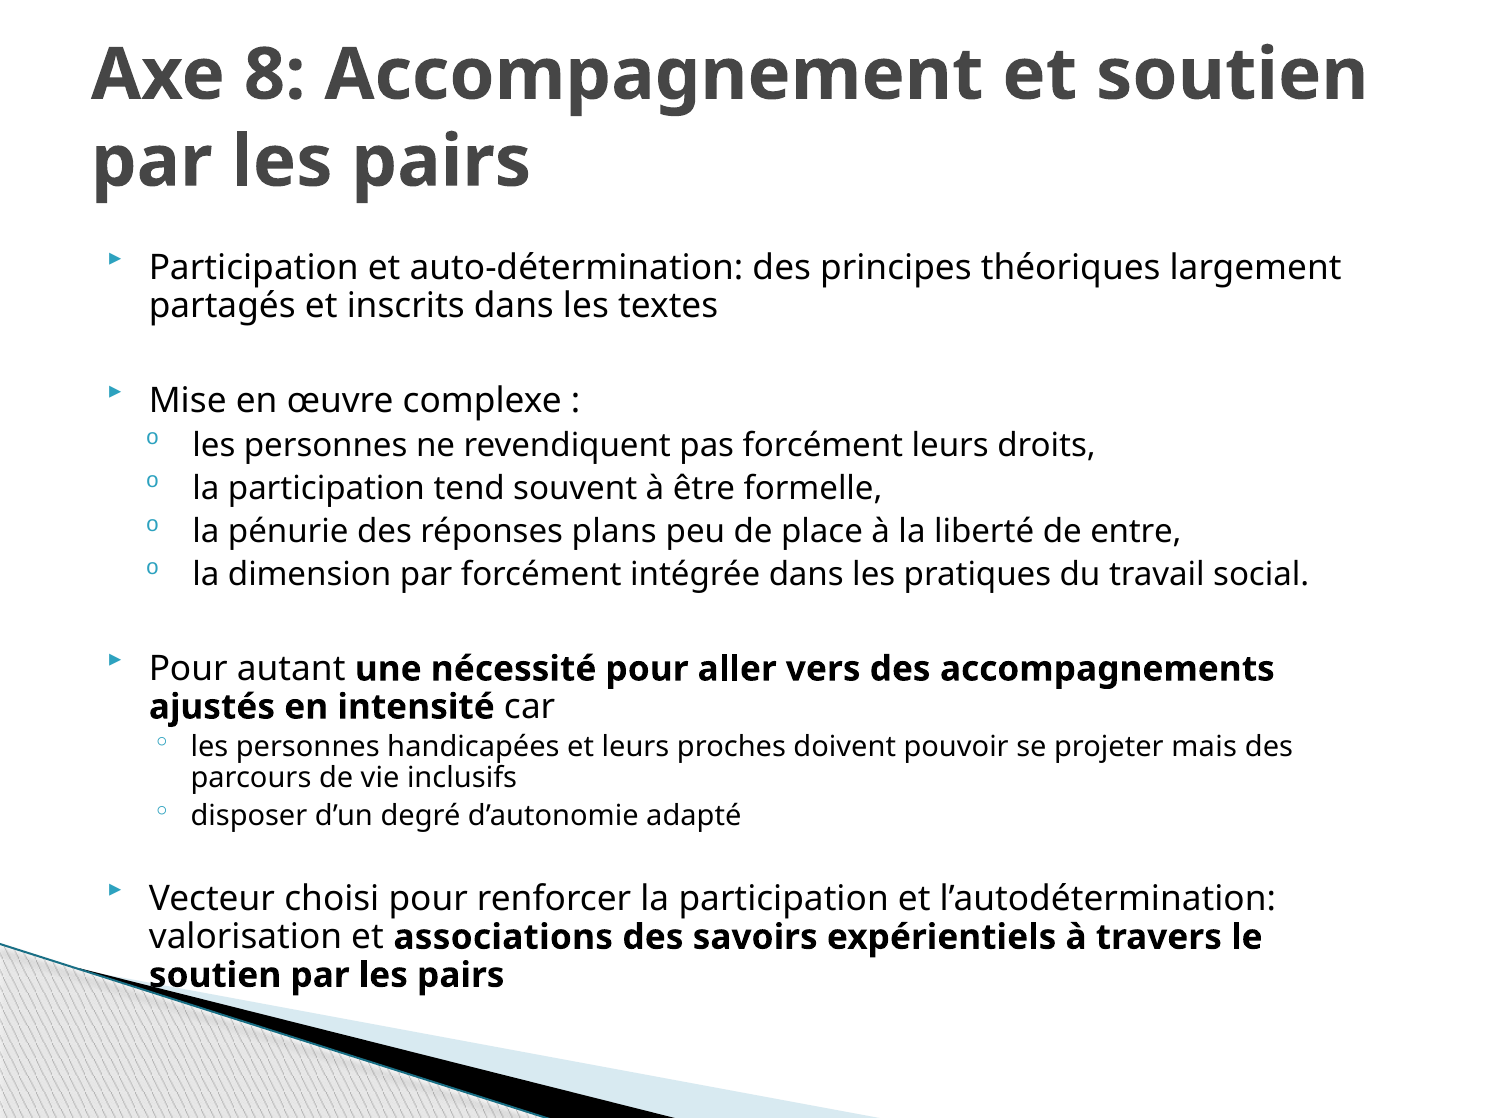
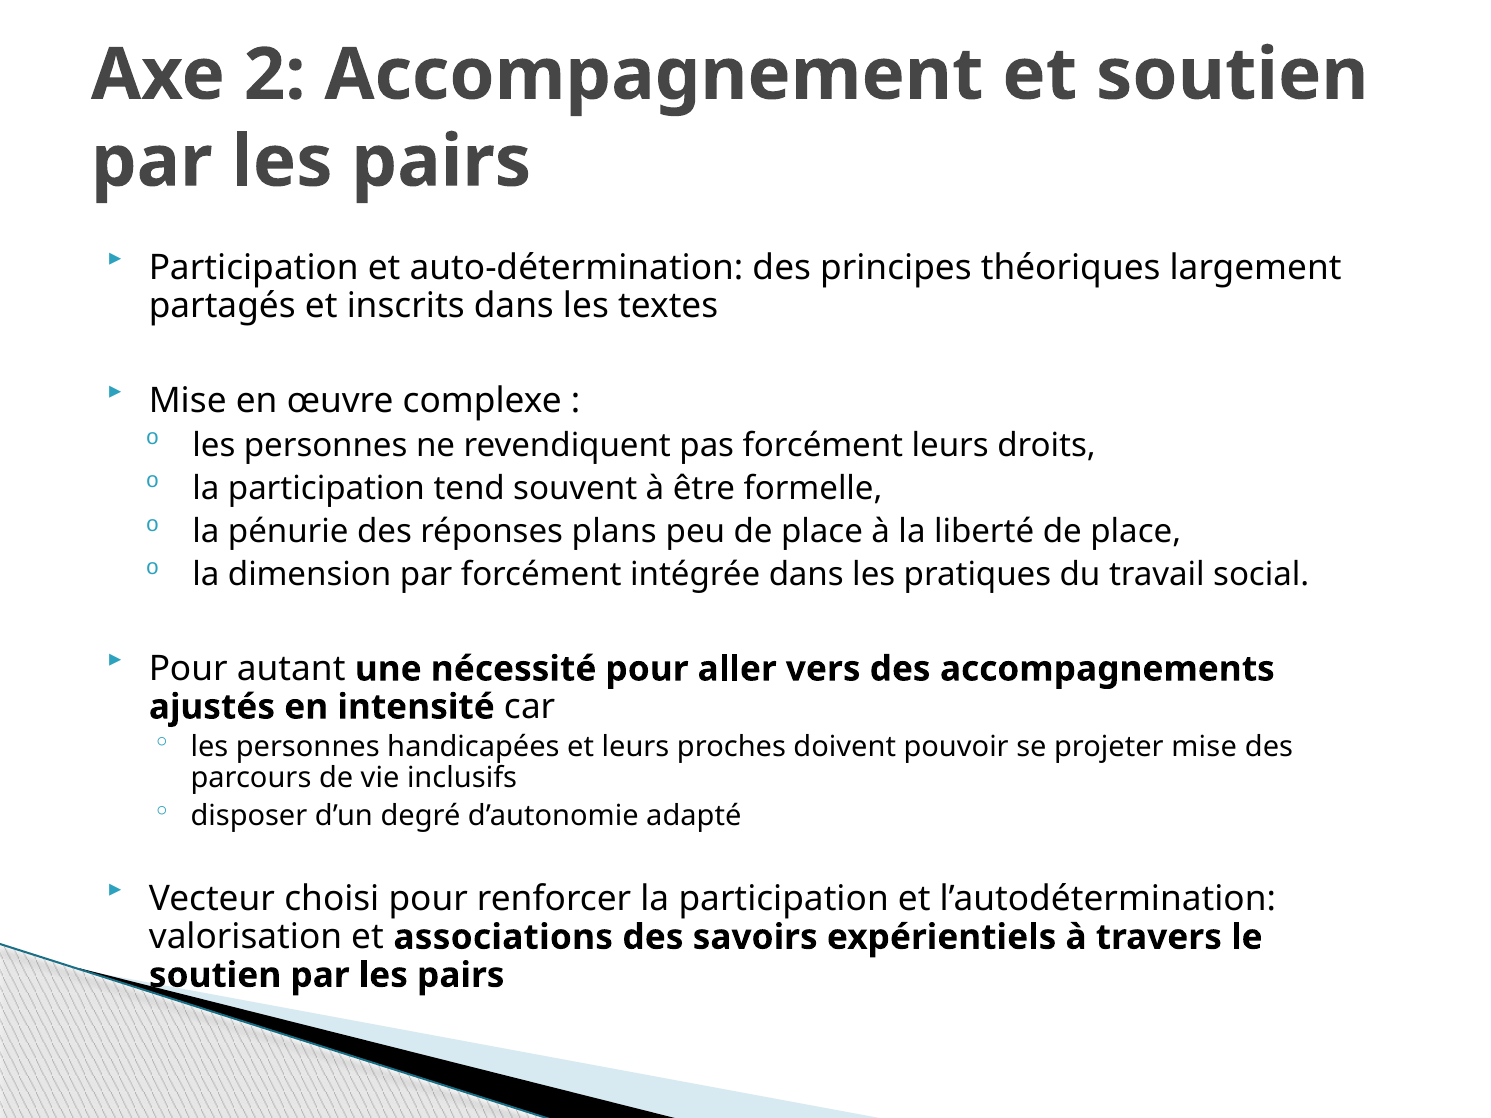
8: 8 -> 2 (275, 75)
liberté de entre: entre -> place (1136, 532)
projeter mais: mais -> mise (1204, 747)
